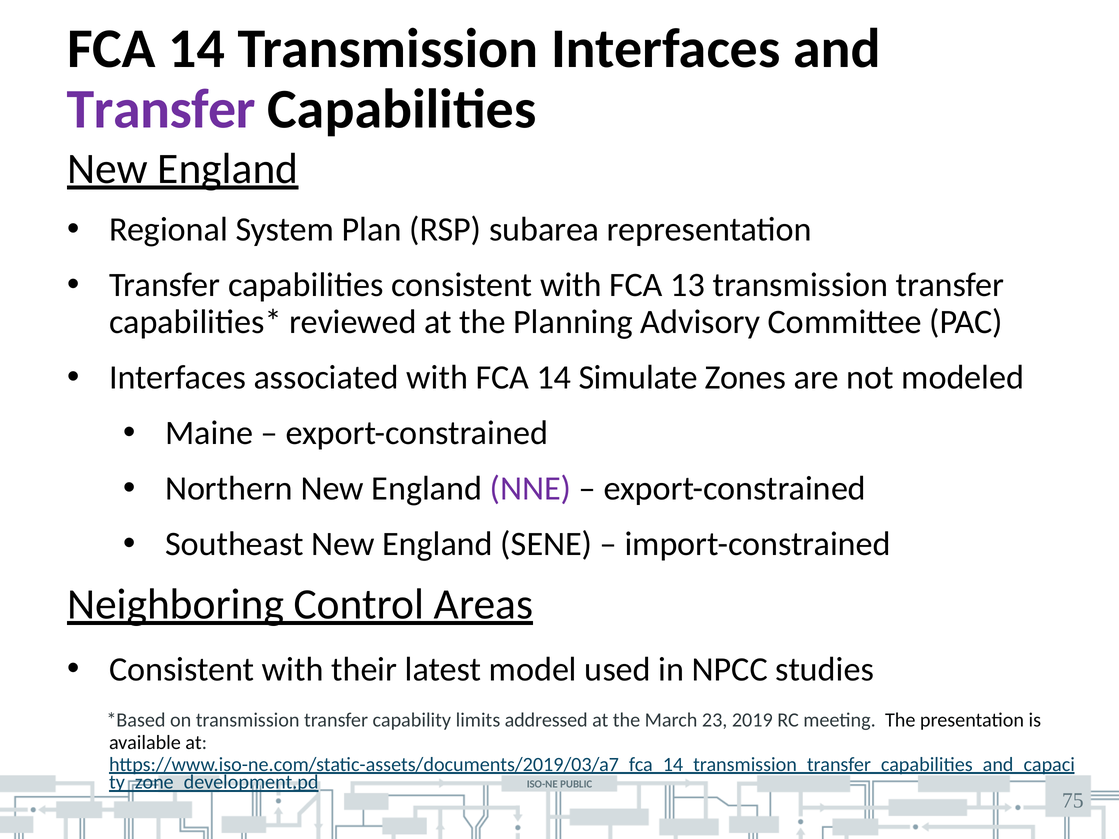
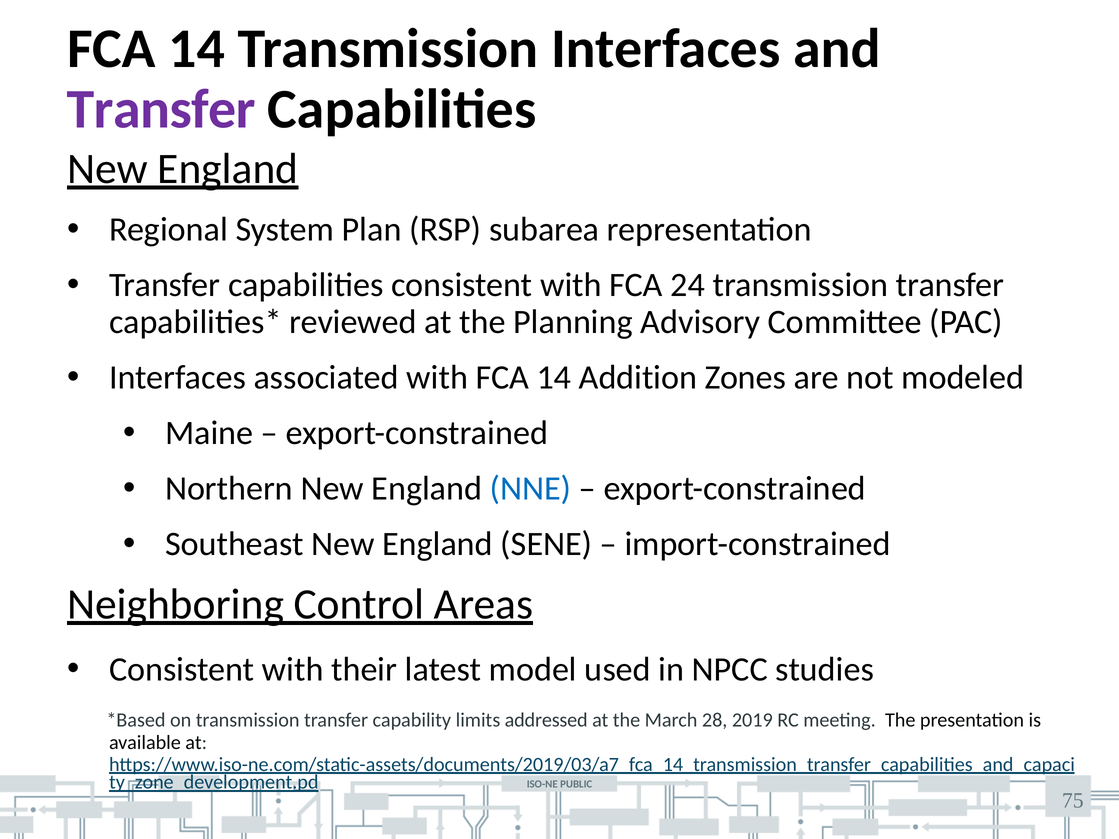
13: 13 -> 24 (688, 285)
Simulate: Simulate -> Addition (638, 377)
NNE colour: purple -> blue (531, 488)
23: 23 -> 28 (715, 720)
